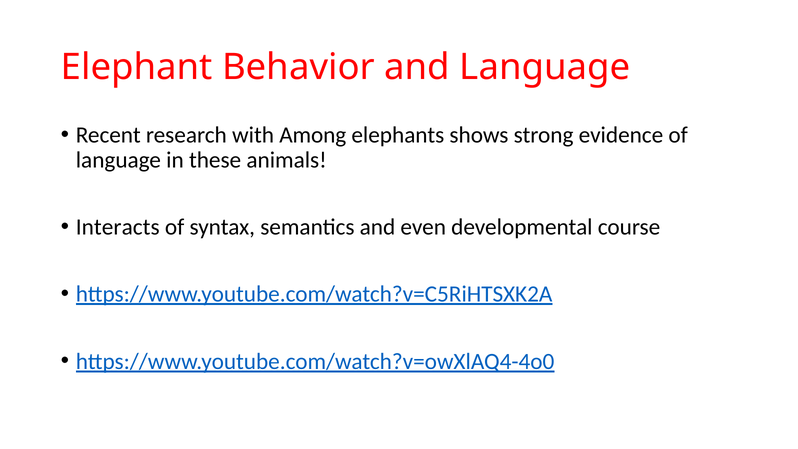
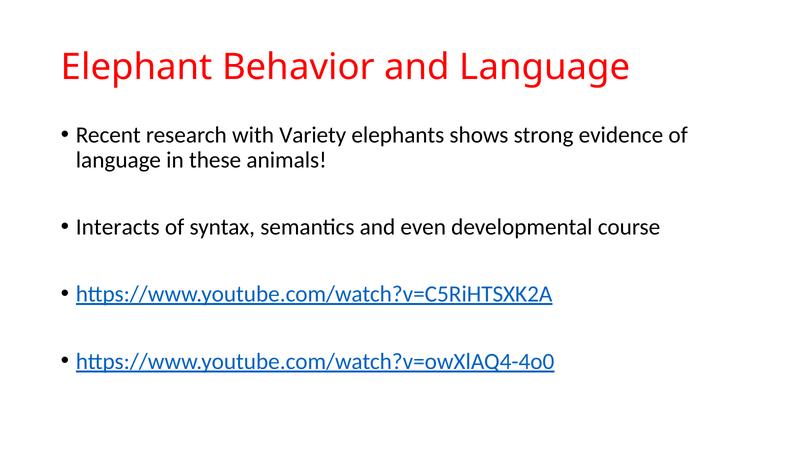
Among: Among -> Variety (313, 135)
